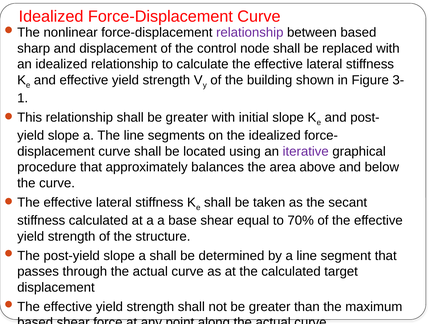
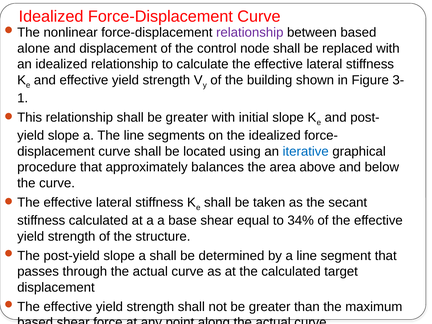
sharp: sharp -> alone (34, 48)
iterative colour: purple -> blue (306, 151)
70%: 70% -> 34% (301, 221)
